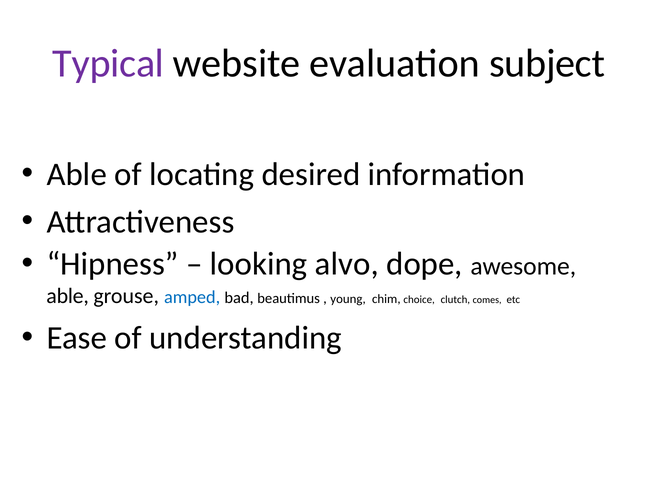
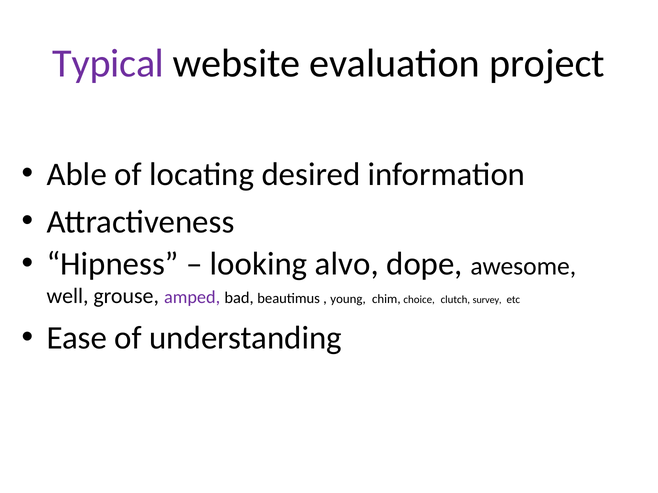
subject: subject -> project (547, 64)
able: able -> well (68, 296)
amped colour: blue -> purple (192, 298)
comes: comes -> survey (487, 300)
